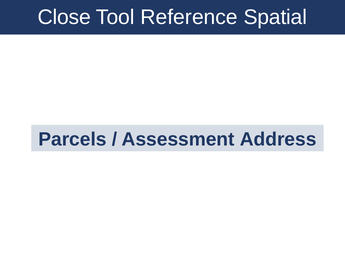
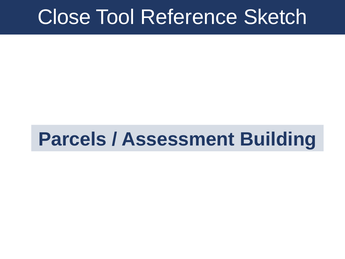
Spatial: Spatial -> Sketch (275, 17)
Address: Address -> Building (278, 139)
